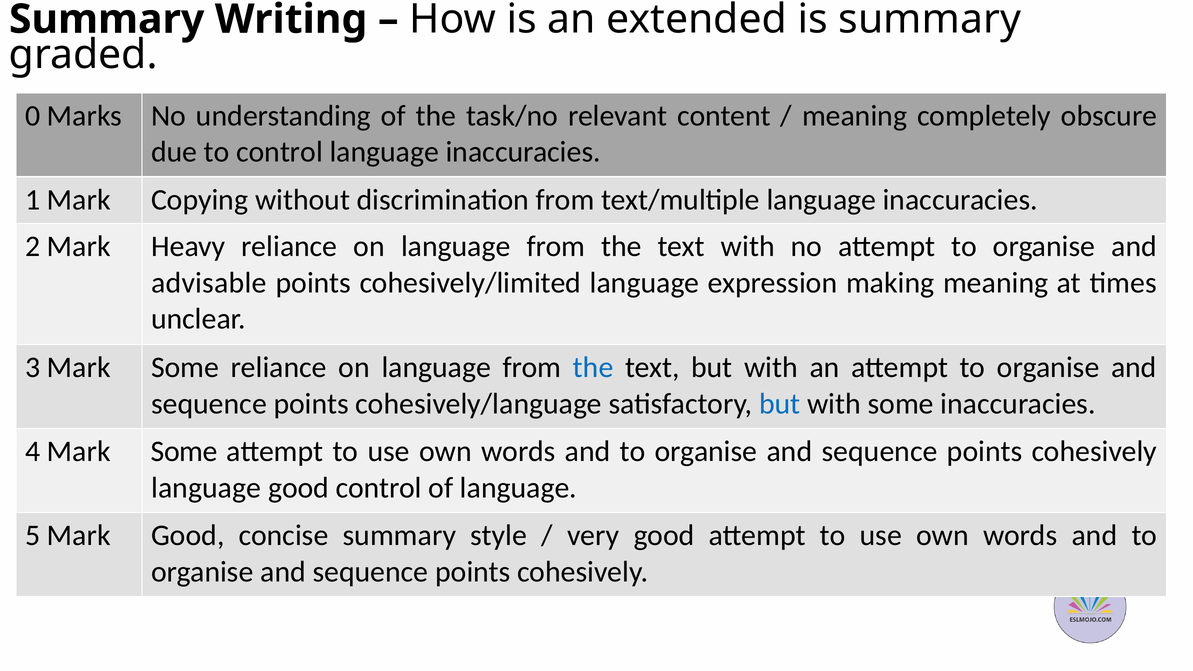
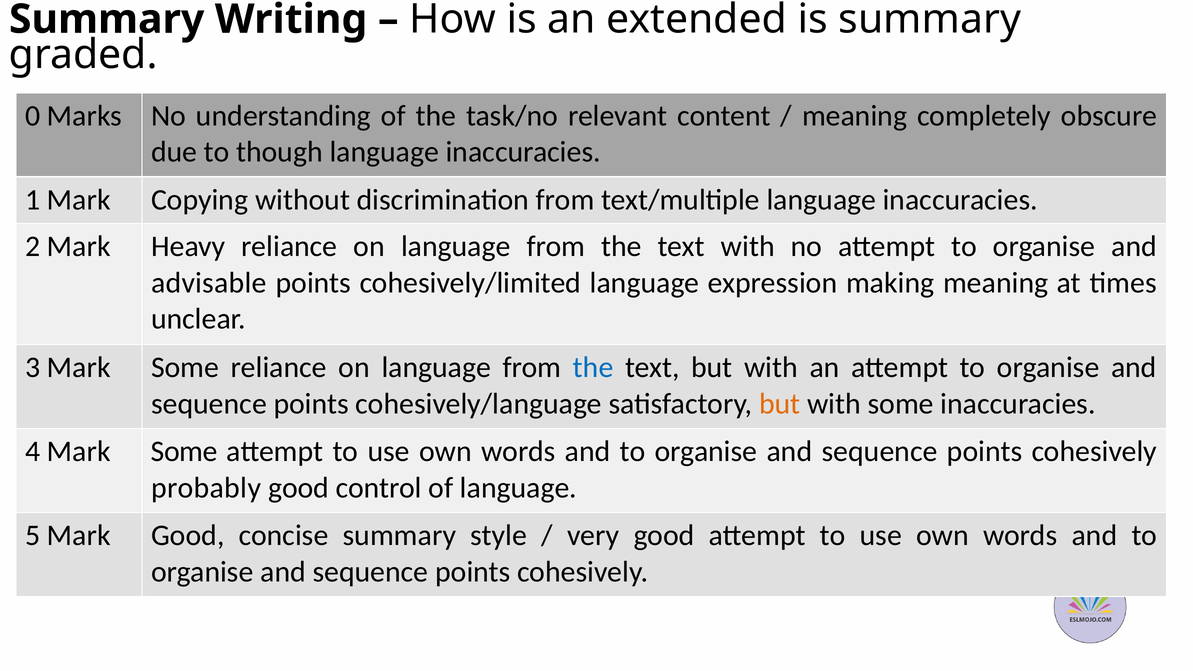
to control: control -> though (279, 152)
but colour: blue -> orange (780, 404)
language: language -> probably (206, 488)
